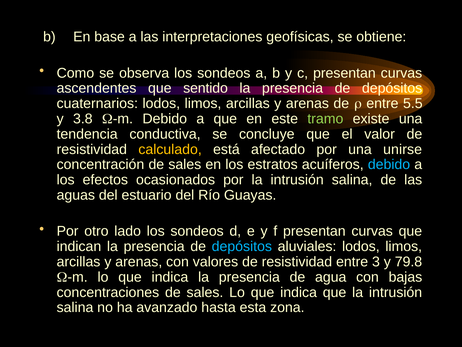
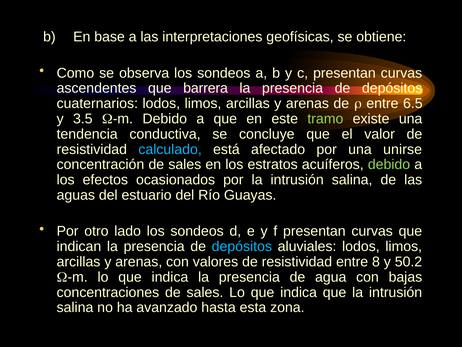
sentido: sentido -> barrera (206, 88)
5.5: 5.5 -> 6.5 (413, 103)
3.8: 3.8 -> 3.5 (83, 119)
calculado colour: yellow -> light blue (170, 149)
debido colour: light blue -> light green (389, 164)
3: 3 -> 8 (376, 261)
79.8: 79.8 -> 50.2 (408, 261)
